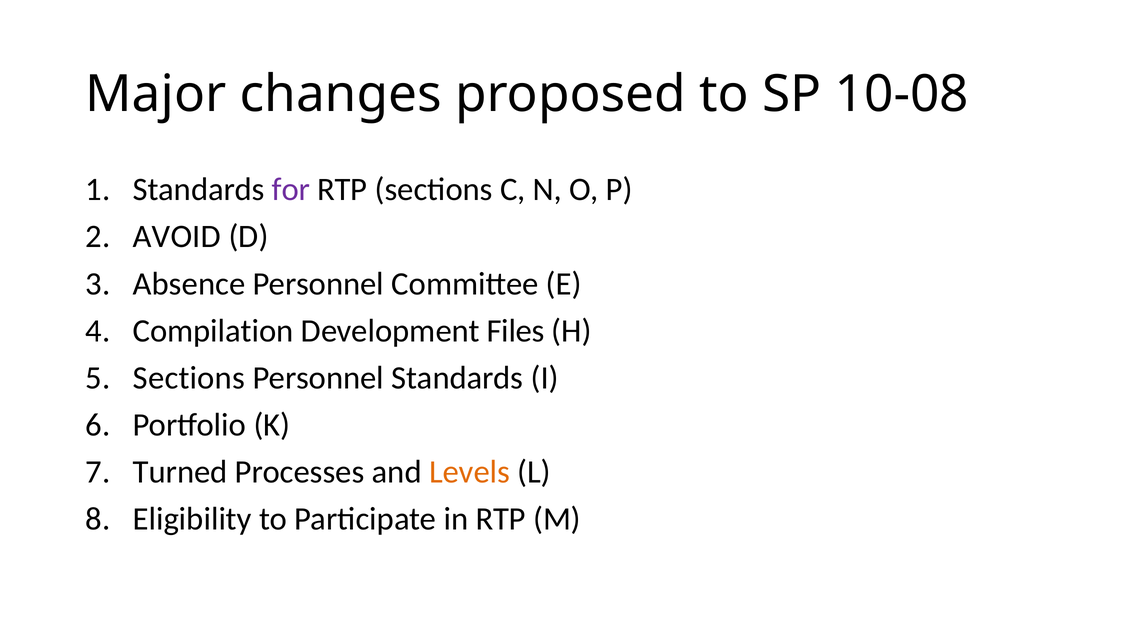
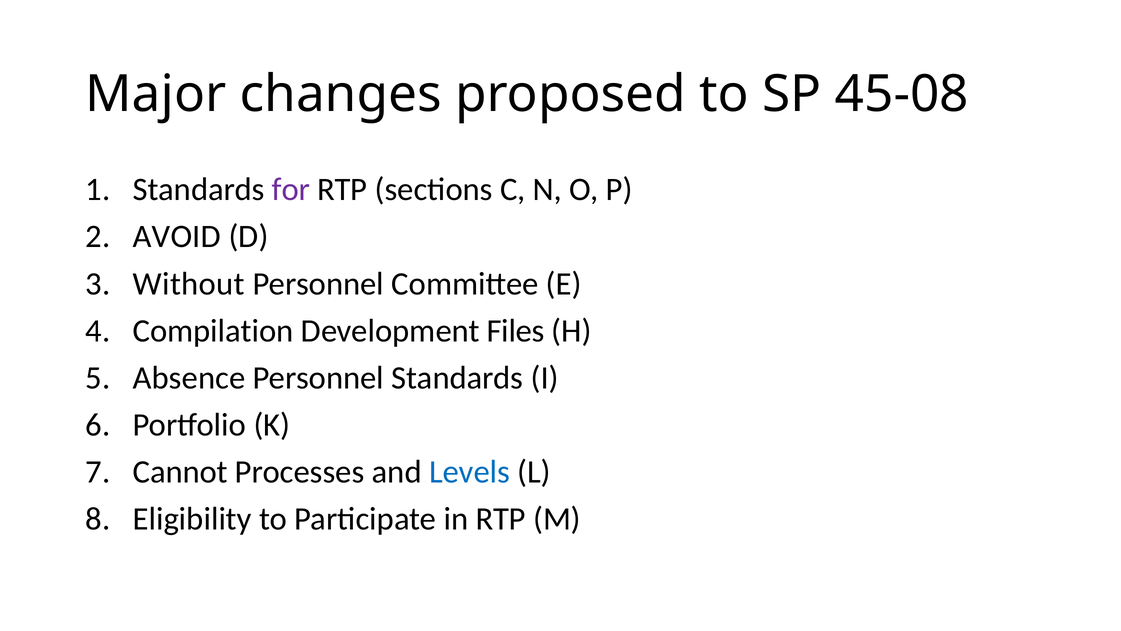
10-08: 10-08 -> 45-08 (902, 94)
Absence: Absence -> Without (189, 284)
Sections: Sections -> Absence (189, 378)
Turned: Turned -> Cannot (180, 472)
Levels colour: orange -> blue (470, 472)
